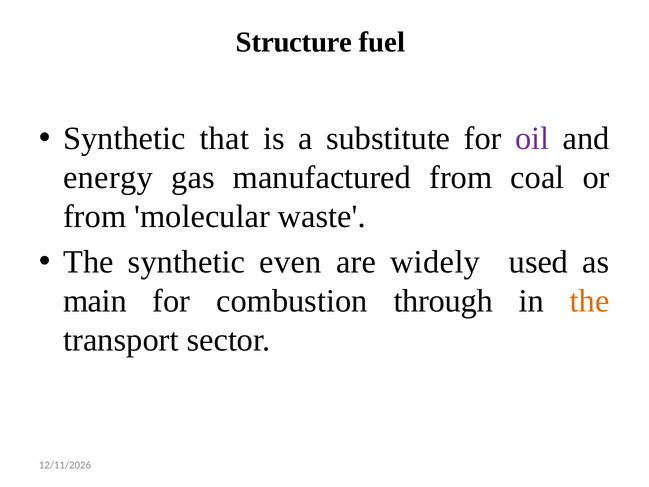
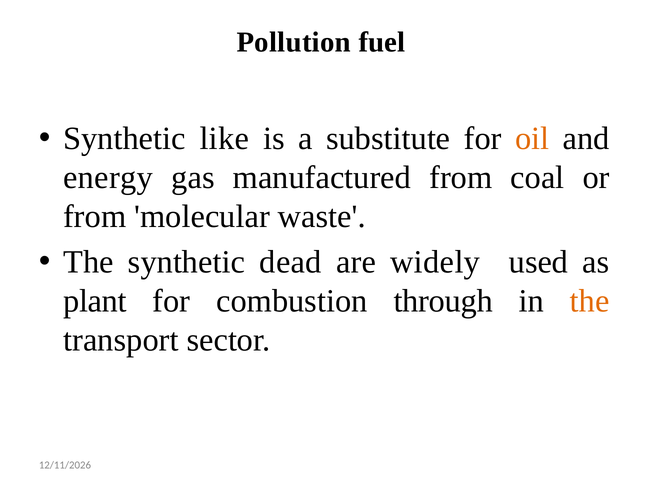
Structure: Structure -> Pollution (294, 42)
that: that -> like (224, 139)
oil colour: purple -> orange (532, 139)
even: even -> dead (291, 262)
main: main -> plant (95, 301)
